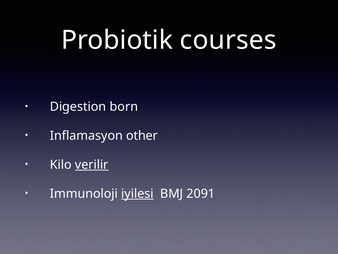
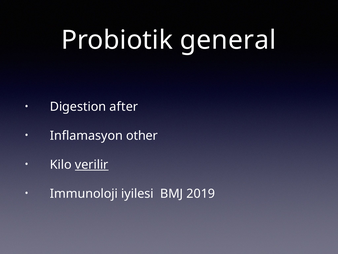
courses: courses -> general (228, 40)
born: born -> after (124, 107)
iyilesi underline: present -> none (137, 193)
2091: 2091 -> 2019 (201, 193)
